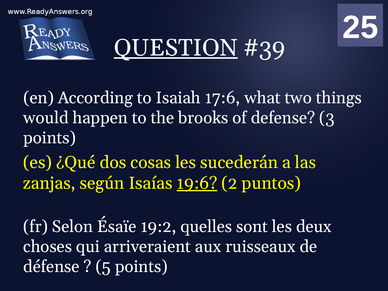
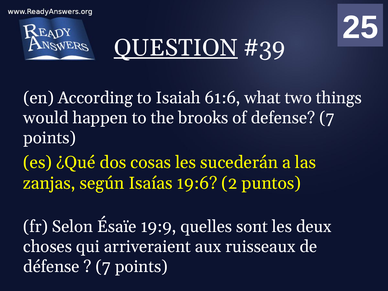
17:6: 17:6 -> 61:6 (223, 98)
defense 3: 3 -> 7 (327, 118)
19:6 underline: present -> none (197, 183)
19:2: 19:2 -> 19:9 (158, 226)
5: 5 -> 7 (103, 267)
